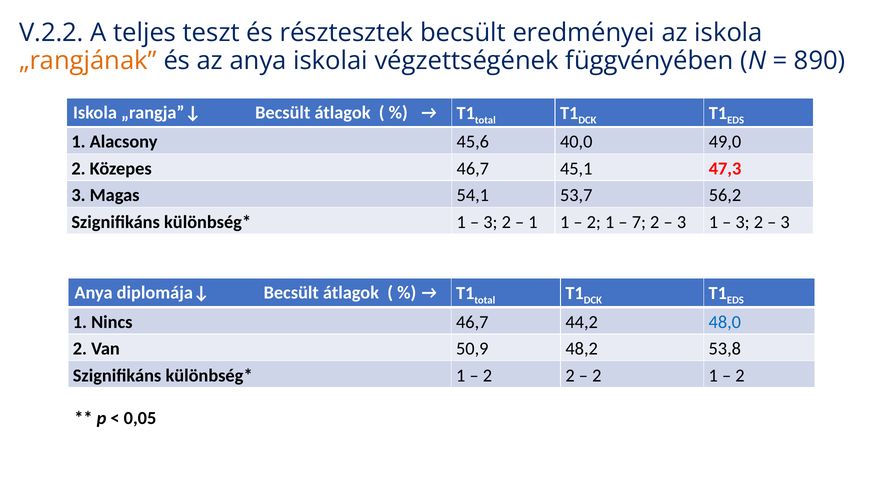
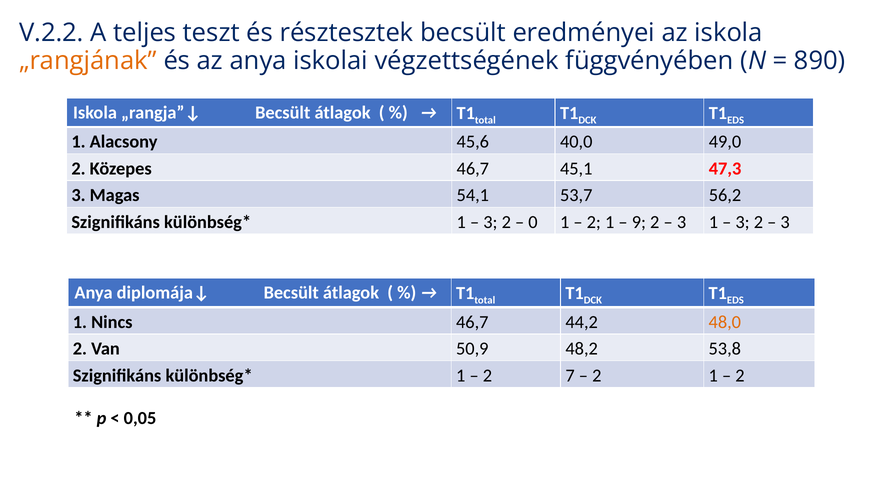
1: 1 -> 0 (533, 222)
7: 7 -> 9 (639, 222)
48,0 colour: blue -> orange (725, 322)
2 2: 2 -> 7 (570, 376)
